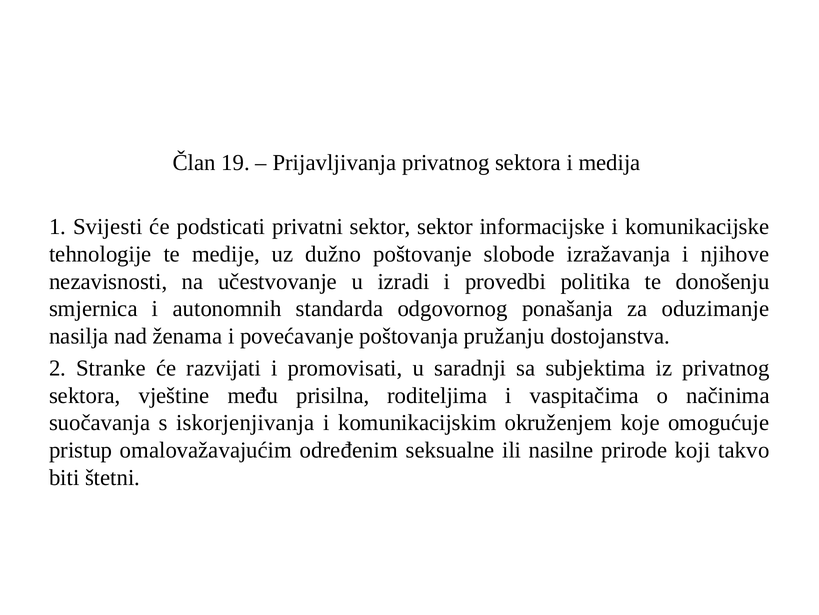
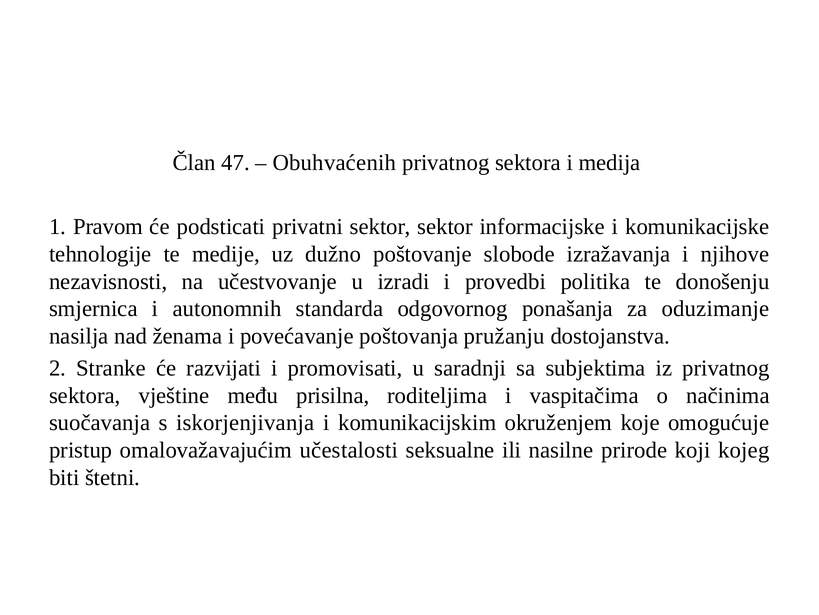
19: 19 -> 47 (236, 163)
Prijavljivanja: Prijavljivanja -> Obuhvaćenih (334, 163)
Svijesti: Svijesti -> Pravom (108, 226)
određenim: određenim -> učestalosti (349, 450)
takvo: takvo -> kojeg (744, 450)
